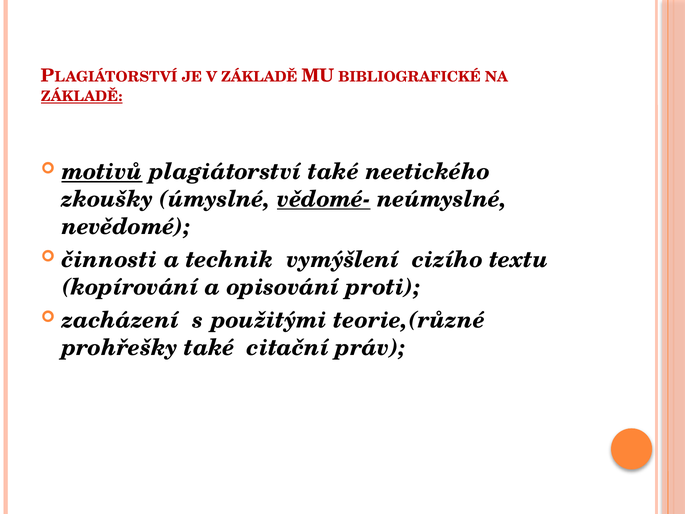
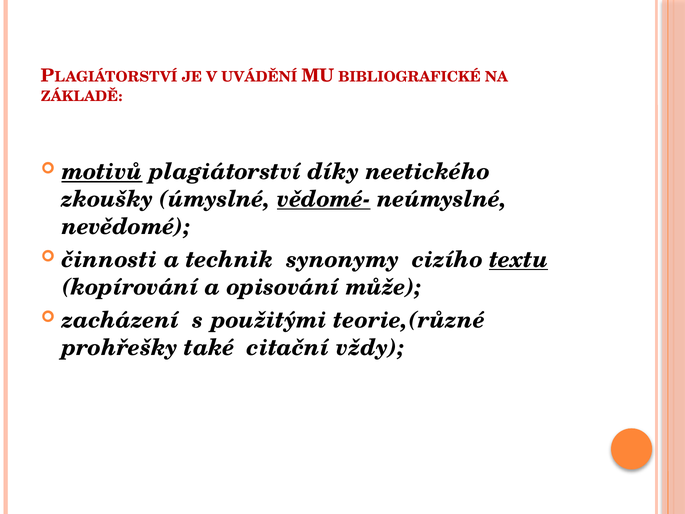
V ZÁKLADĚ: ZÁKLADĚ -> UVÁDĚNÍ (259, 77)
ZÁKLADĚ underline: present -> none (82, 97)
plagiátorství také: také -> díky (333, 172)
vymýšlení: vymýšlení -> synonymy (343, 260)
textu underline: none -> present (519, 260)
proti: proti -> může (383, 287)
práv: práv -> vždy (370, 348)
